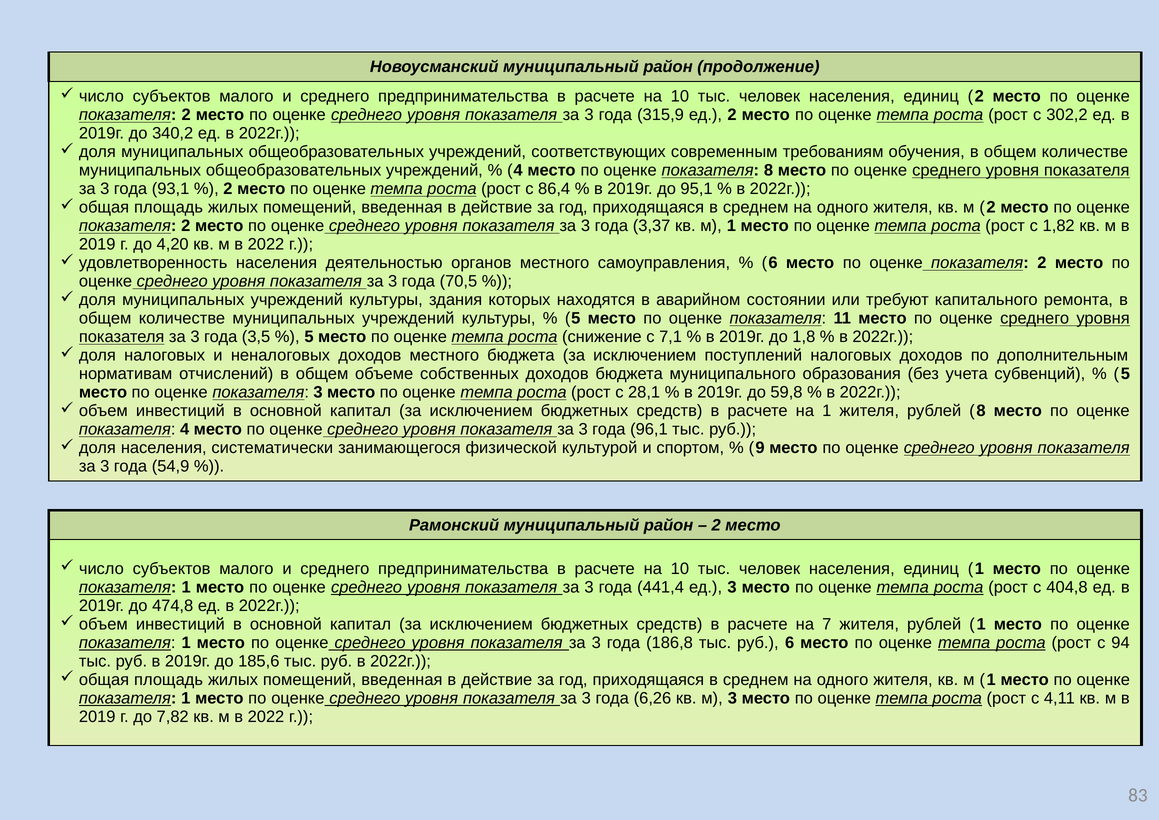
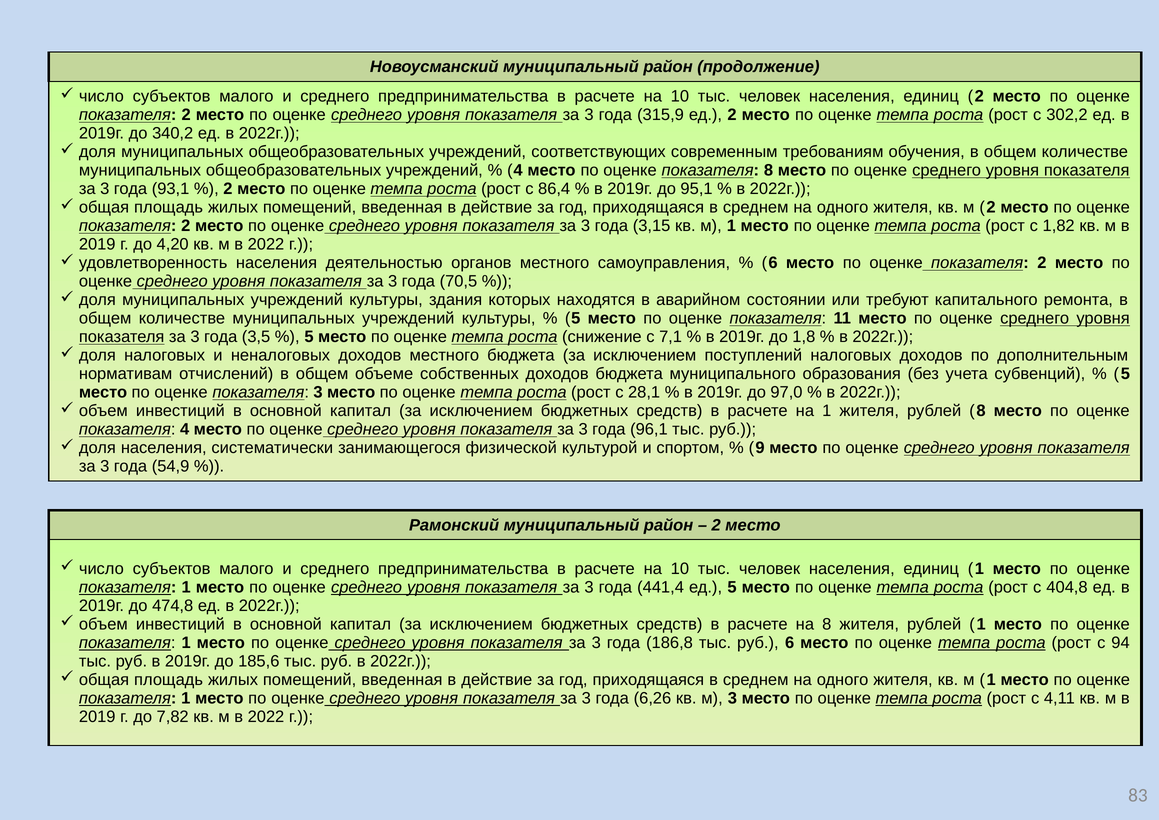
3,37: 3,37 -> 3,15 (652, 226)
59,8: 59,8 -> 97,0 (786, 392)
ед 3: 3 -> 5 (732, 587)
на 7: 7 -> 8 (827, 624)
